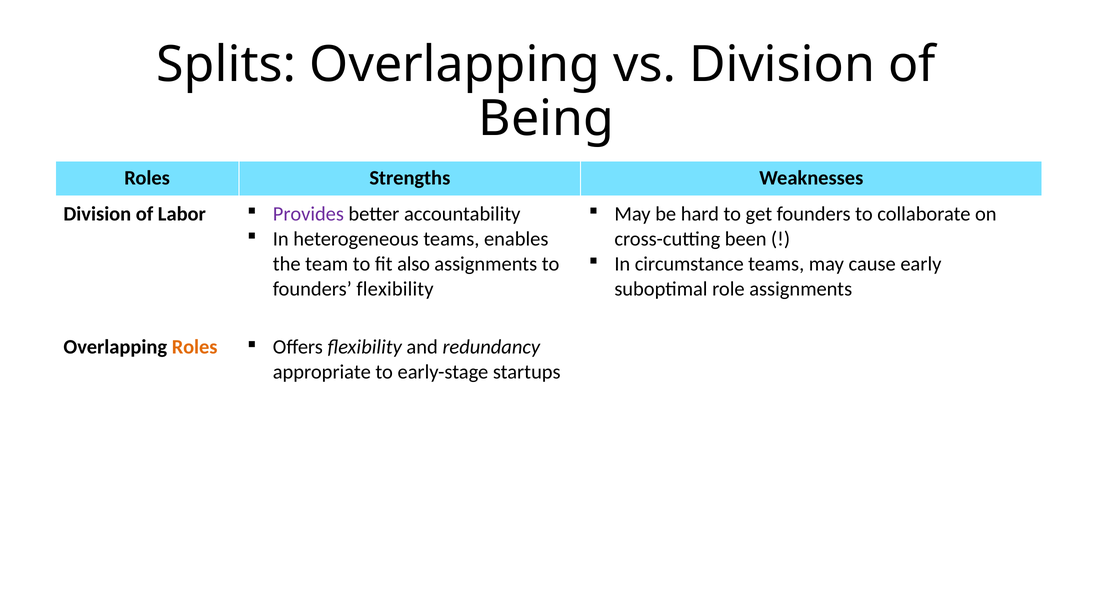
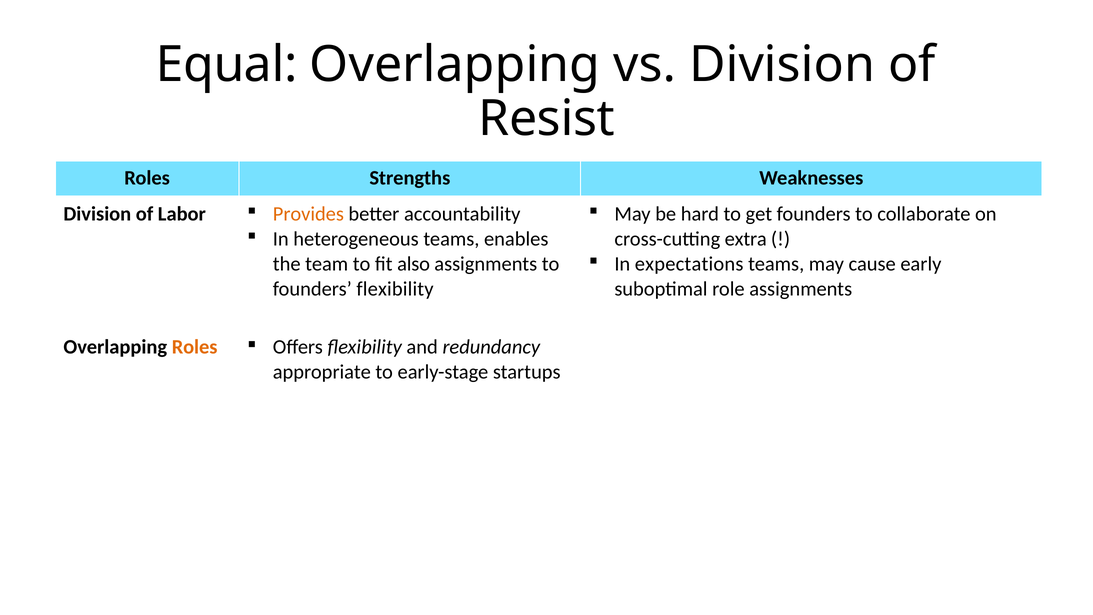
Splits: Splits -> Equal (227, 65)
Being: Being -> Resist (547, 119)
Provides colour: purple -> orange (308, 214)
been: been -> extra (746, 239)
circumstance: circumstance -> expectations (689, 264)
